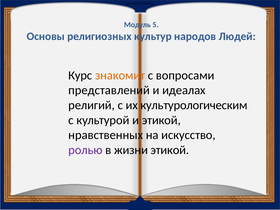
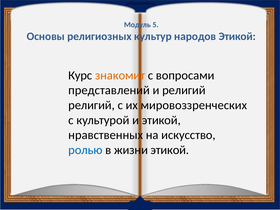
народов Людей: Людей -> Этикой (237, 36)
и идеалах: идеалах -> религий (184, 90)
культурологическим: культурологическим -> мировоззренческих (194, 105)
ролью colour: purple -> blue (85, 150)
